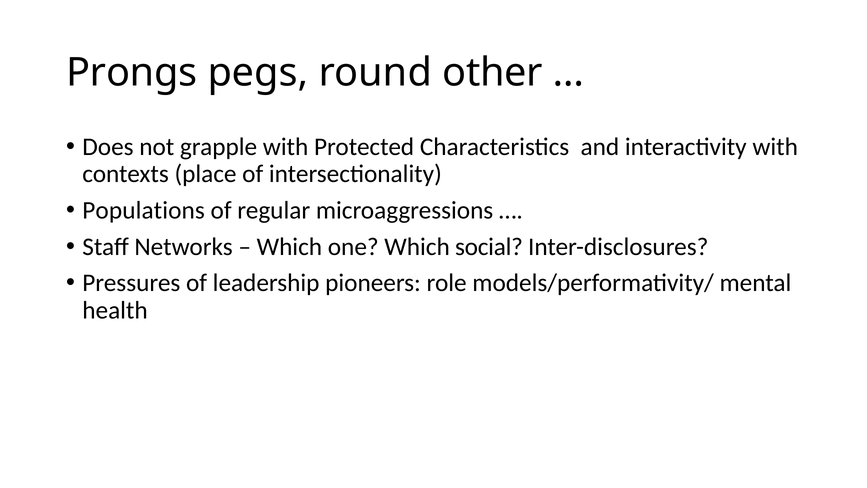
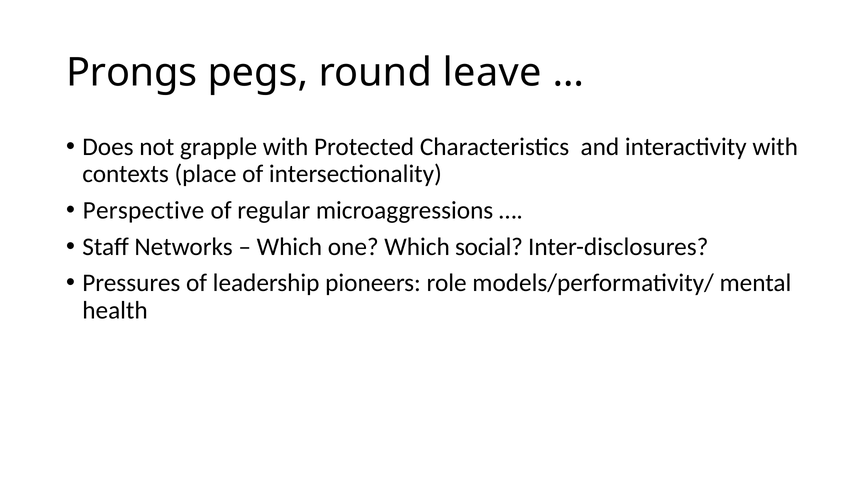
other: other -> leave (492, 73)
Populations: Populations -> Perspective (144, 210)
